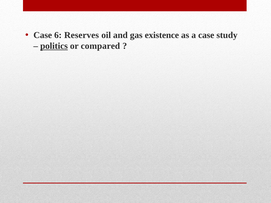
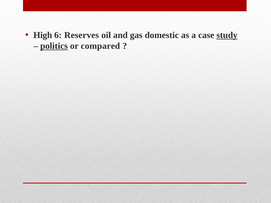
Case: Case -> High (43, 35)
existence: existence -> domestic (162, 35)
study underline: none -> present (227, 35)
